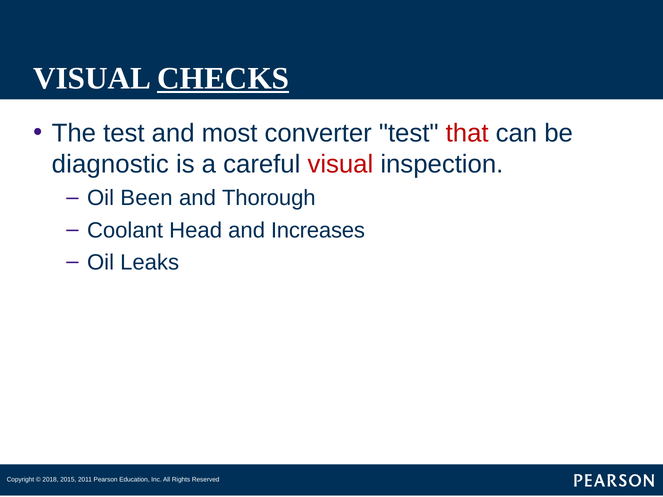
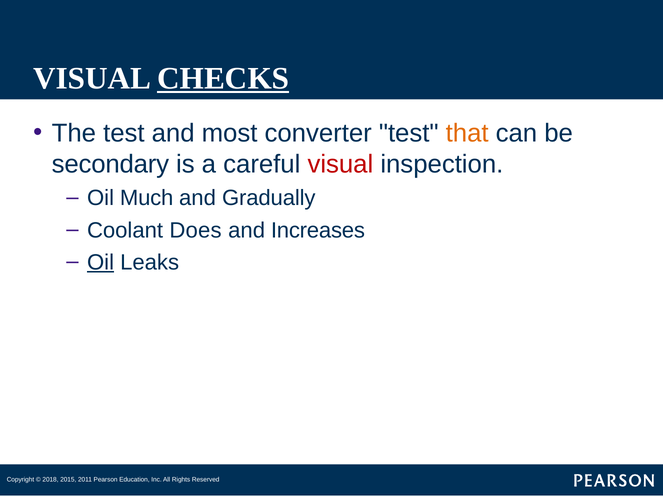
that colour: red -> orange (467, 133)
diagnostic: diagnostic -> secondary (110, 164)
Been: Been -> Much (147, 198)
Thorough: Thorough -> Gradually (269, 198)
Head: Head -> Does (196, 230)
Oil underline: none -> present (101, 262)
